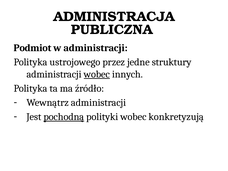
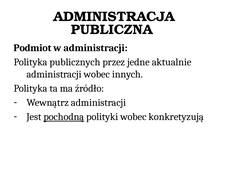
ustrojowego: ustrojowego -> publicznych (75, 62)
struktury: struktury -> aktualnie (172, 62)
wobec underline: present -> none (97, 74)
